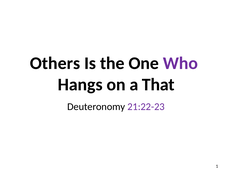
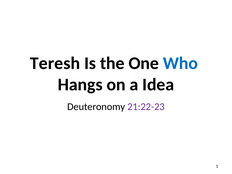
Others: Others -> Teresh (55, 63)
Who colour: purple -> blue (180, 63)
That: That -> Idea (158, 85)
